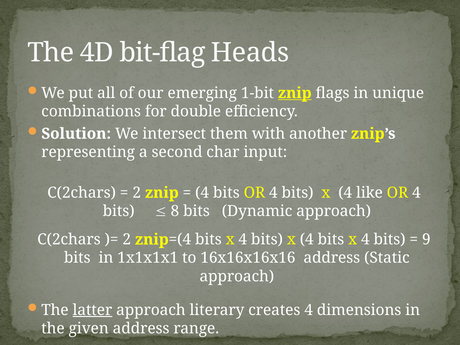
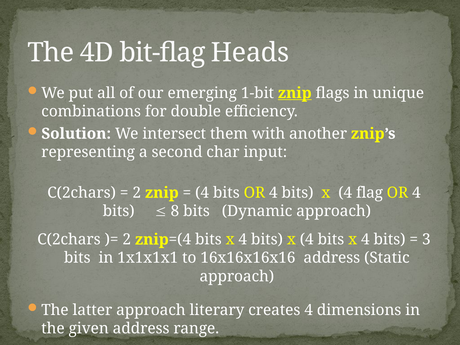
like: like -> flag (370, 193)
9: 9 -> 3 (426, 239)
latter underline: present -> none (92, 310)
